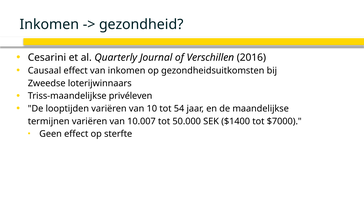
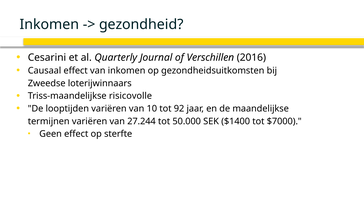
privéleven: privéleven -> risicovolle (130, 96)
54: 54 -> 92 (179, 108)
10.007: 10.007 -> 27.244 (141, 121)
